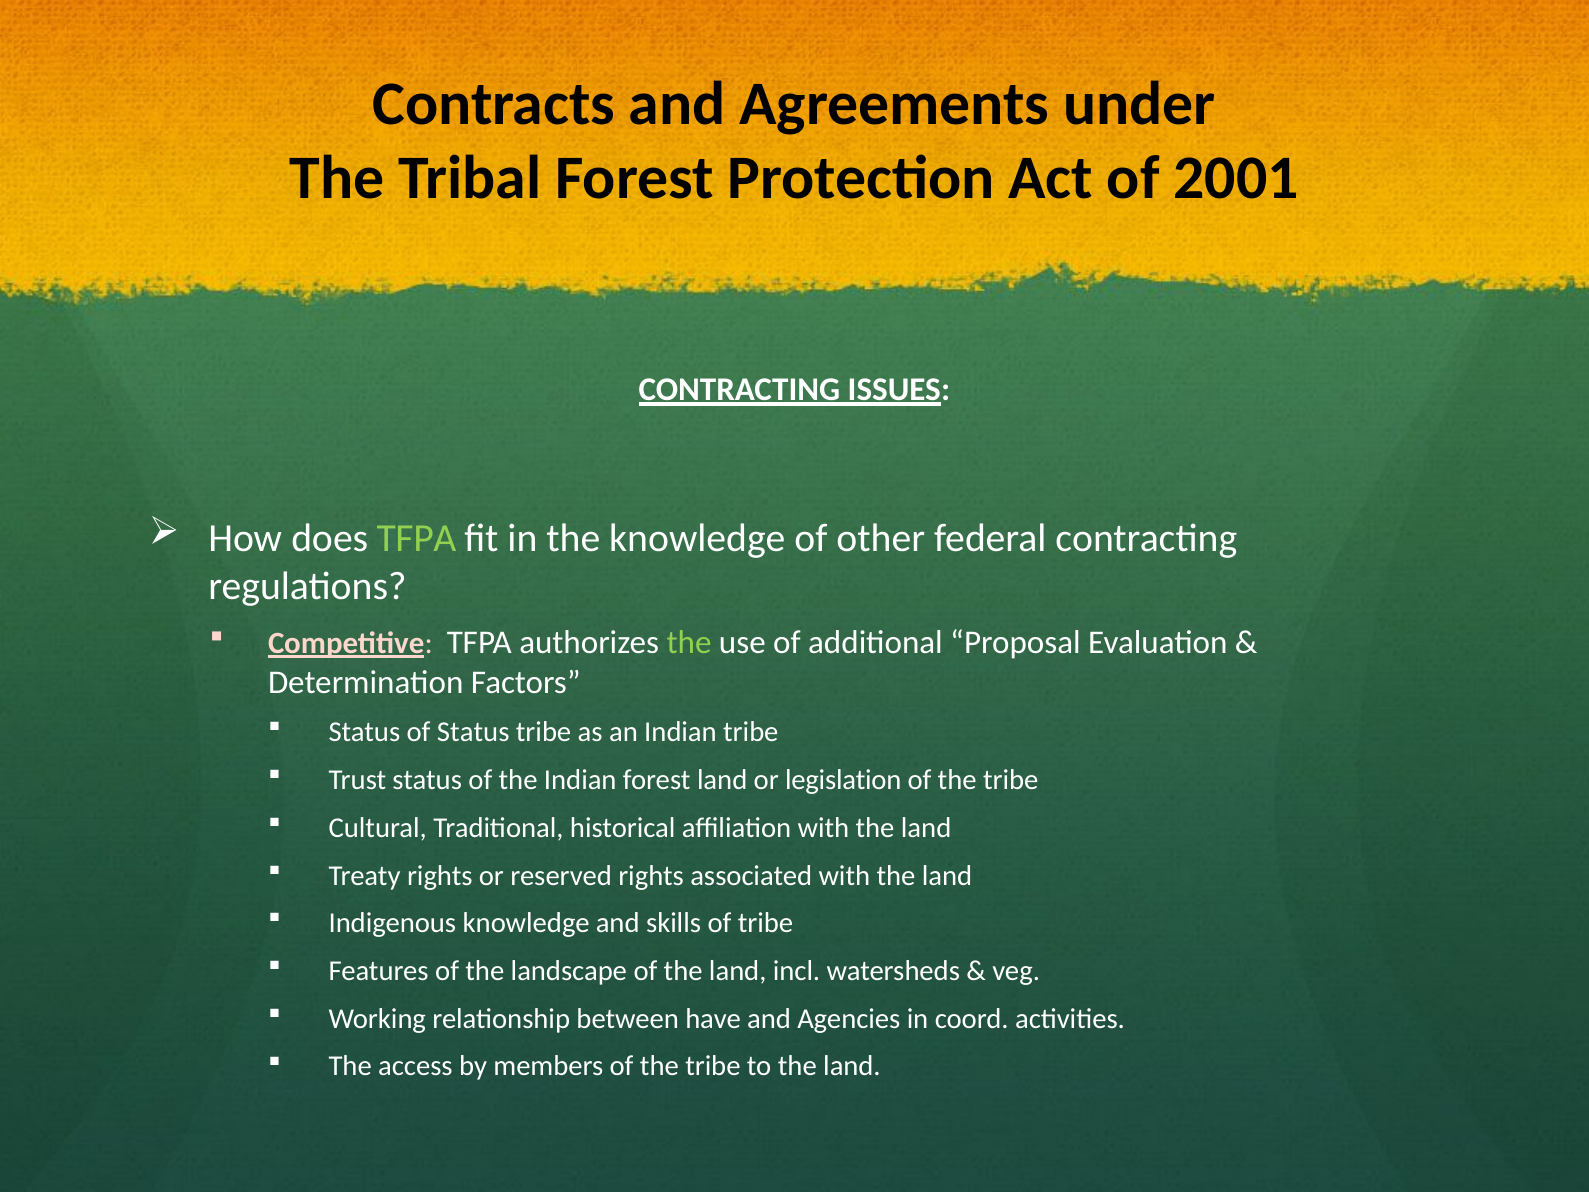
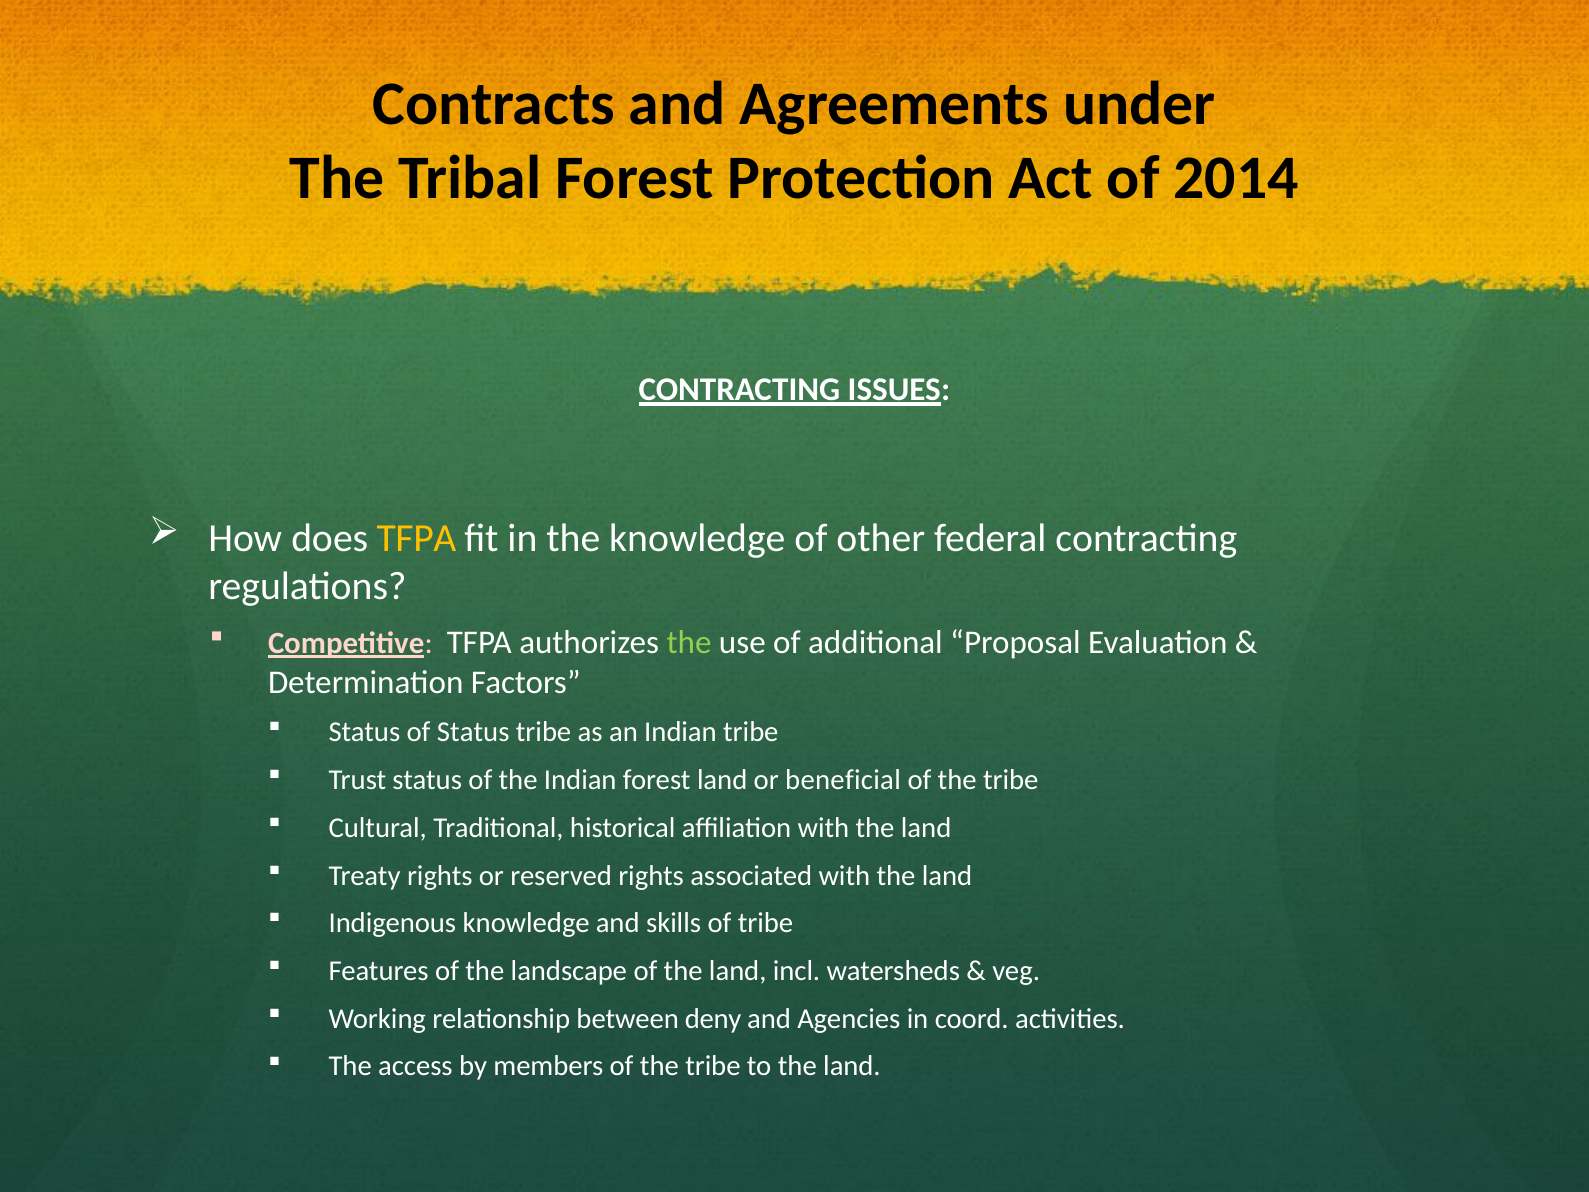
2001: 2001 -> 2014 (1236, 178)
TFPA colour: light green -> yellow (416, 538)
legislation: legislation -> beneficial (843, 780)
have: have -> deny (713, 1019)
